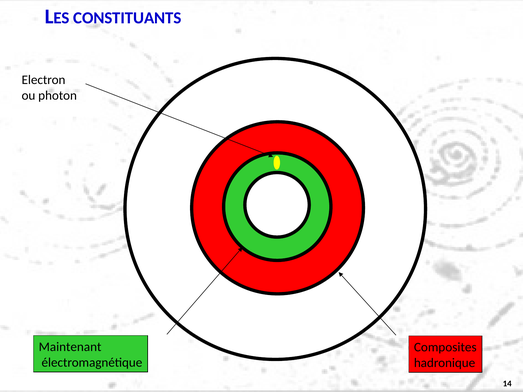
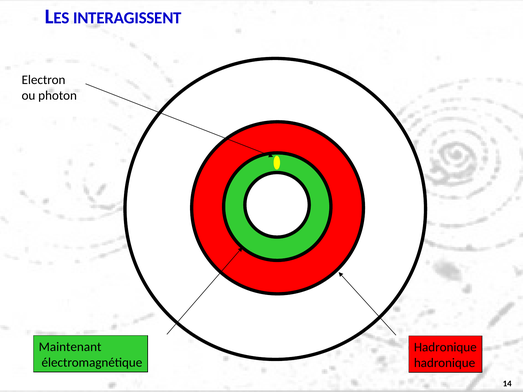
CONSTITUANTS: CONSTITUANTS -> INTERAGISSENT (127, 18)
Composites: Composites -> Hadronique (445, 347)
